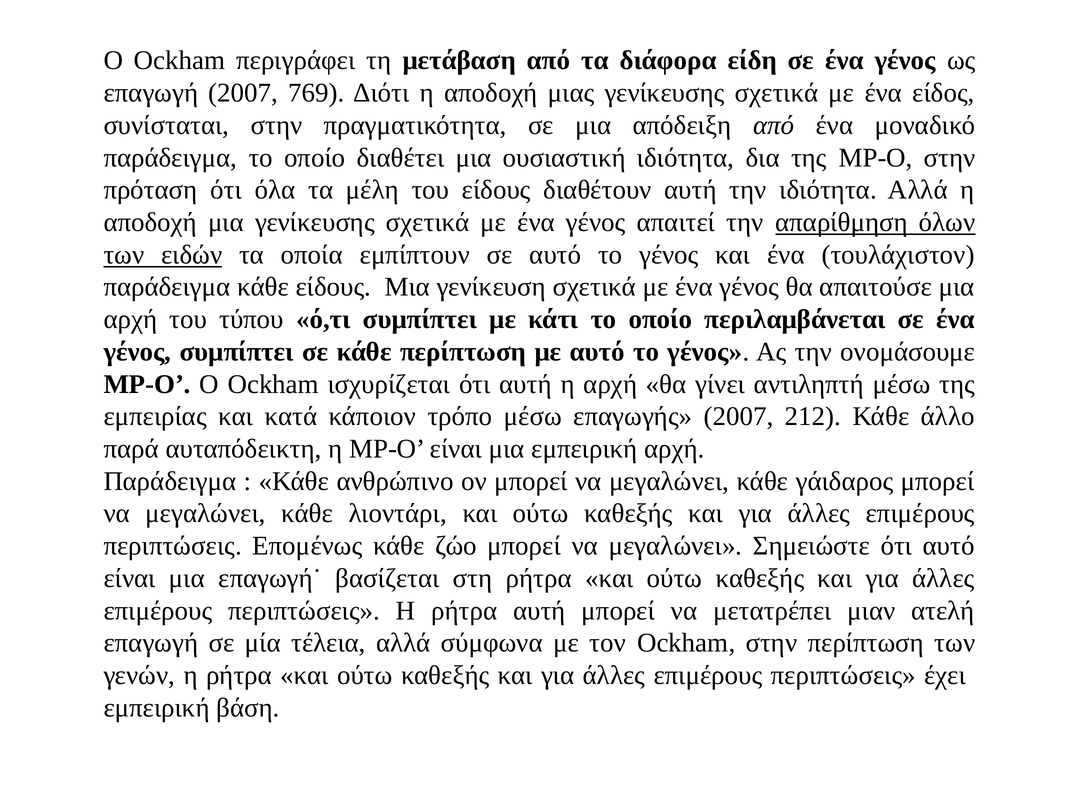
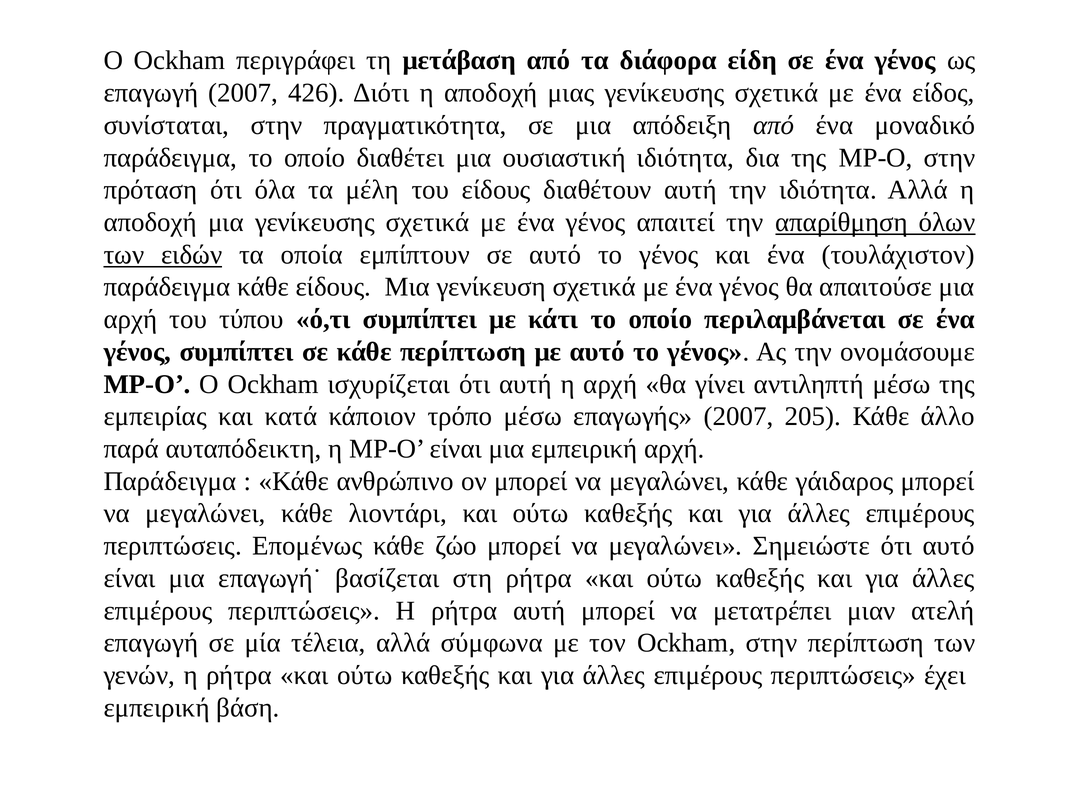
769: 769 -> 426 (316, 93)
212: 212 -> 205 (813, 417)
